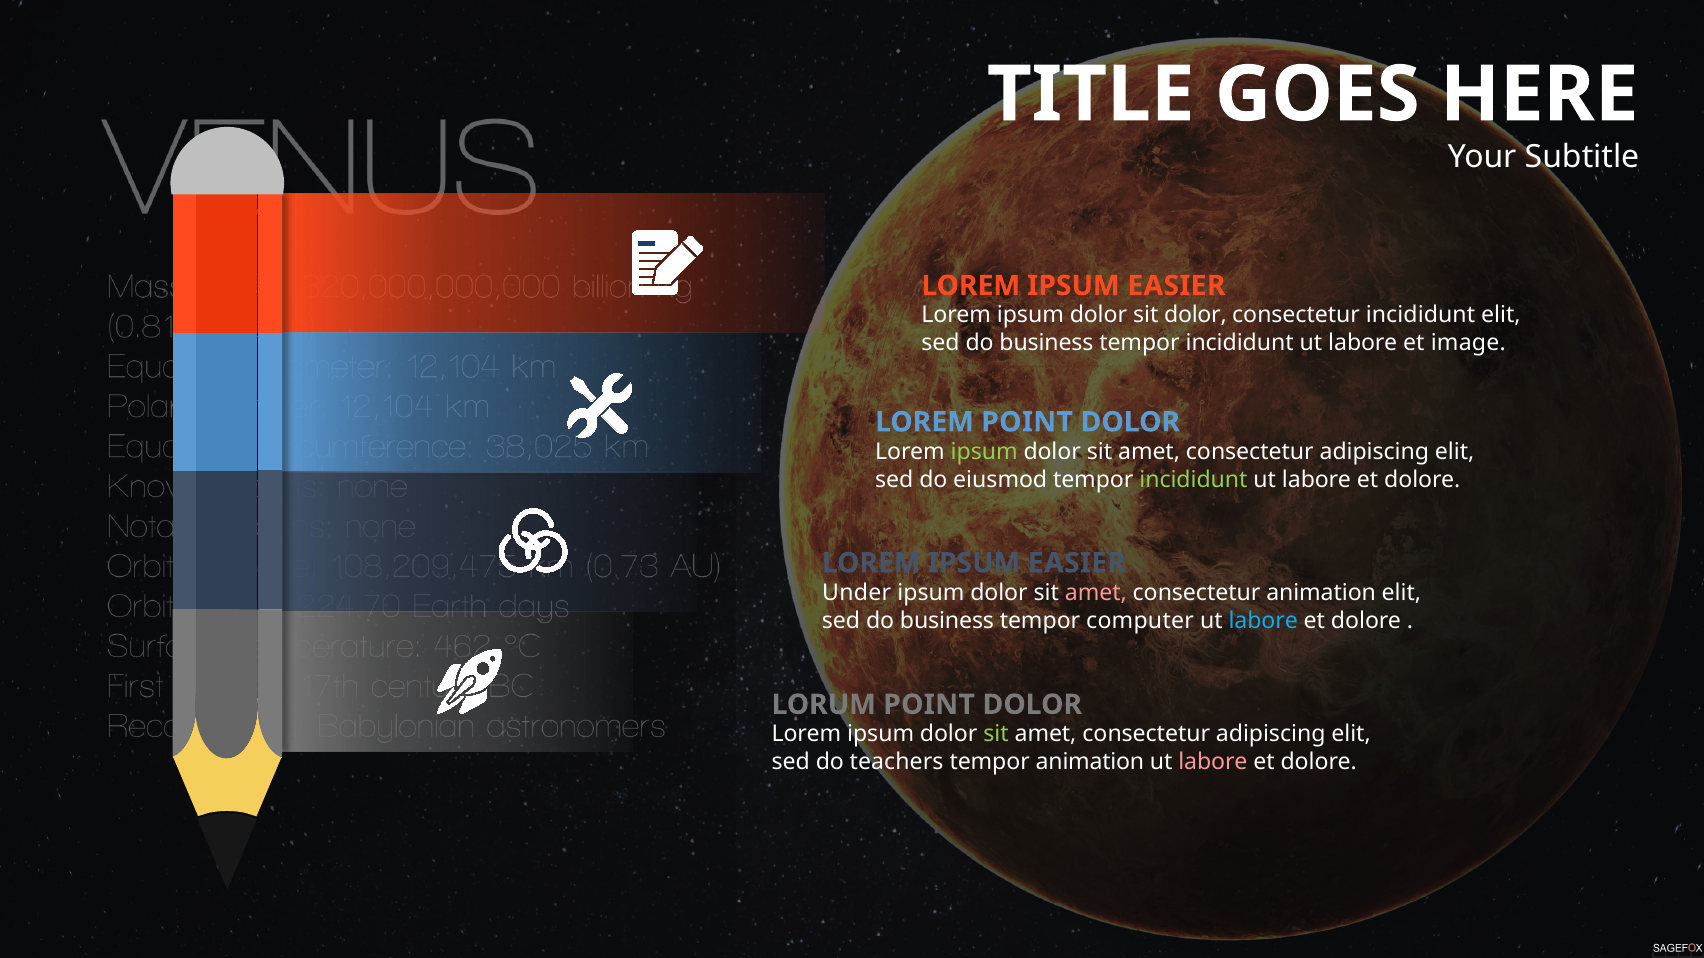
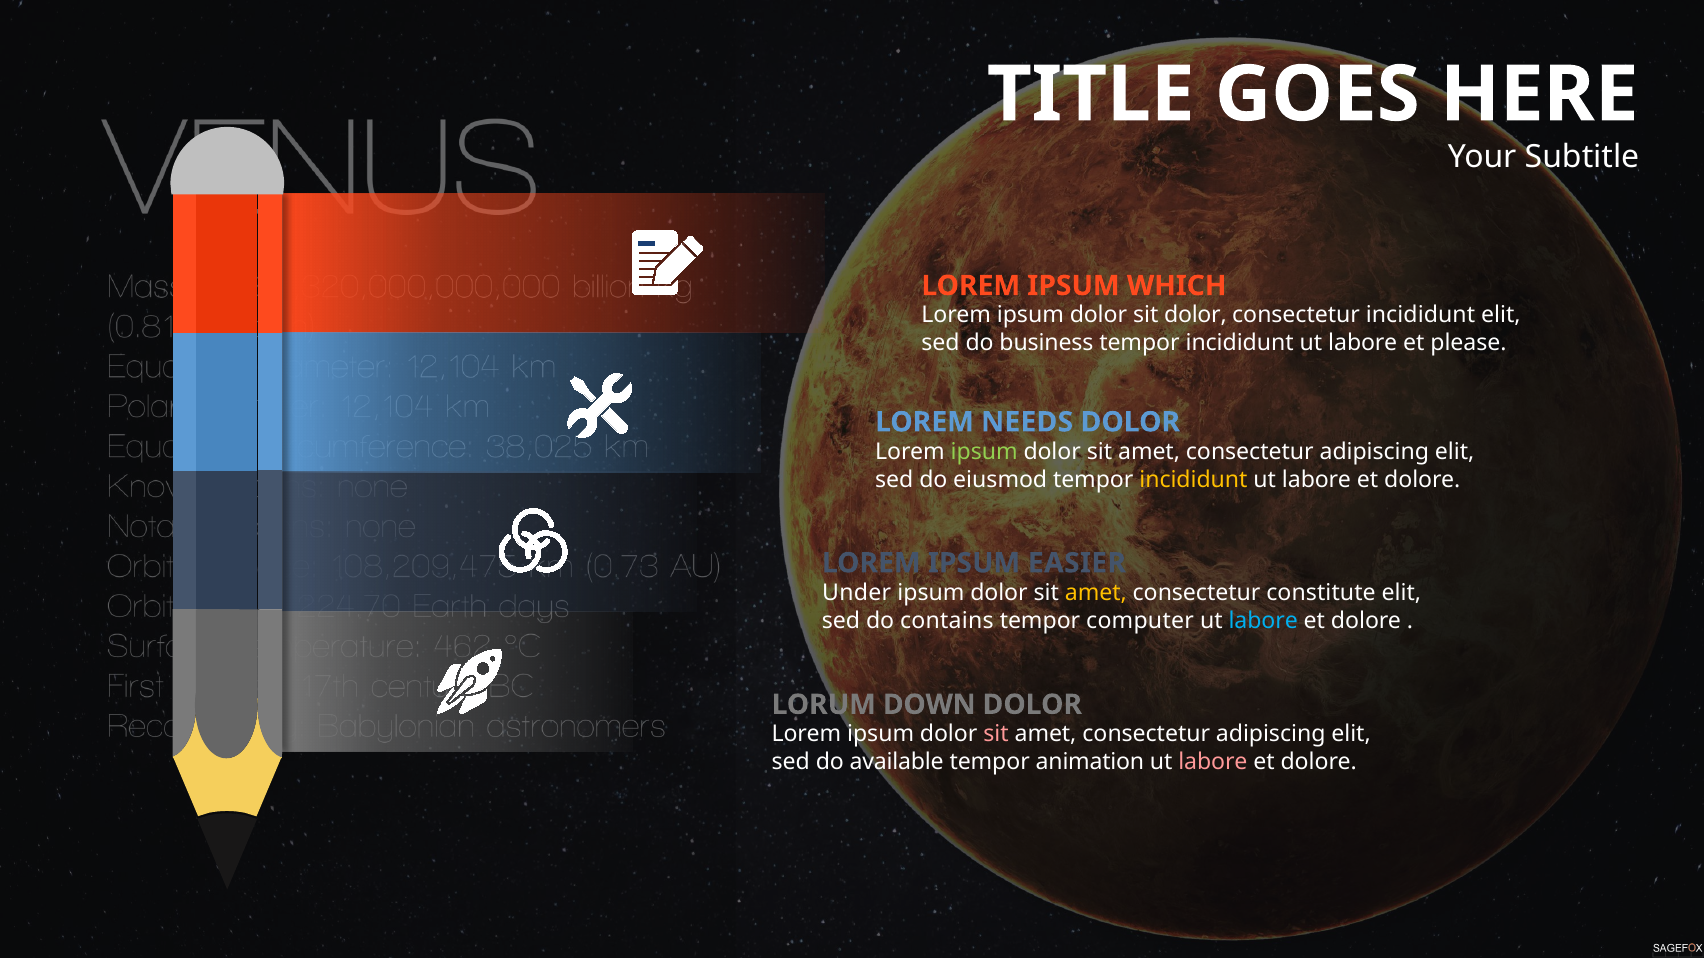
EASIER: EASIER -> WHICH (1177, 286)
image: image -> please (1468, 343)
LOREM POINT: POINT -> NEEDS (1027, 422)
incididunt colour: light green -> yellow (1193, 480)
amet colour: pink -> yellow (1096, 593)
consectetur animation: animation -> constitute (1321, 593)
business: business -> contains (947, 621)
LORUM POINT: POINT -> DOWN (929, 705)
sit colour: light green -> pink (996, 735)
teachers: teachers -> available (897, 762)
